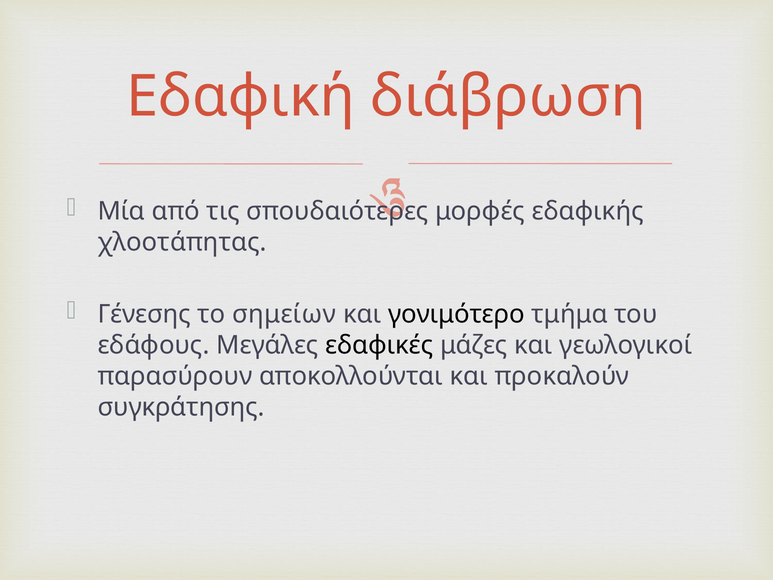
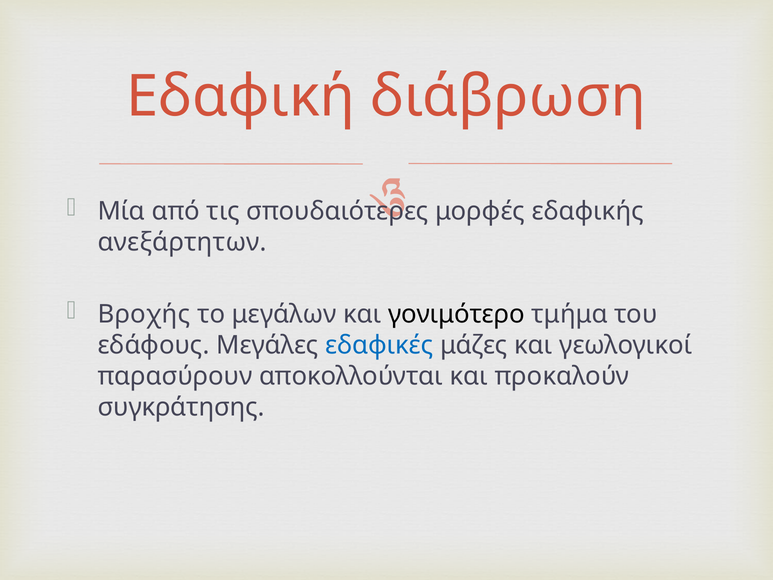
χλοοτάπητας: χλοοτάπητας -> ανεξάρτητων (182, 242)
Γένεσης: Γένεσης -> Βροχής (144, 314)
σημείων: σημείων -> μεγάλων (284, 314)
εδαφικές colour: black -> blue (379, 345)
